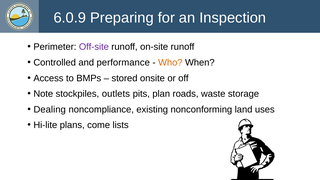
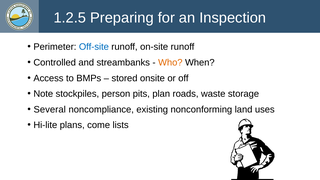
6.0.9: 6.0.9 -> 1.2.5 (70, 18)
Off-site colour: purple -> blue (94, 47)
performance: performance -> streambanks (123, 63)
outlets: outlets -> person (116, 94)
Dealing: Dealing -> Several (50, 110)
